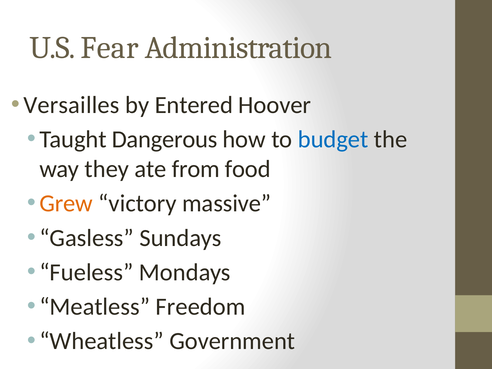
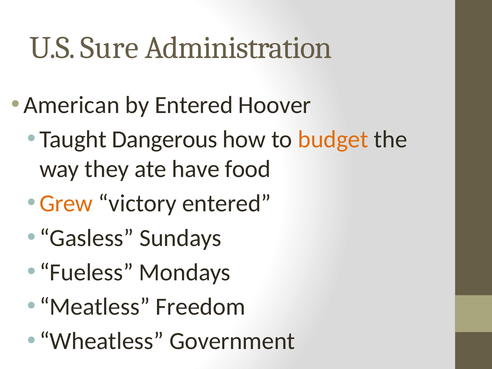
Fear: Fear -> Sure (109, 48)
Versailles: Versailles -> American (71, 105)
budget colour: blue -> orange (333, 139)
from: from -> have (196, 169)
victory massive: massive -> entered (227, 203)
